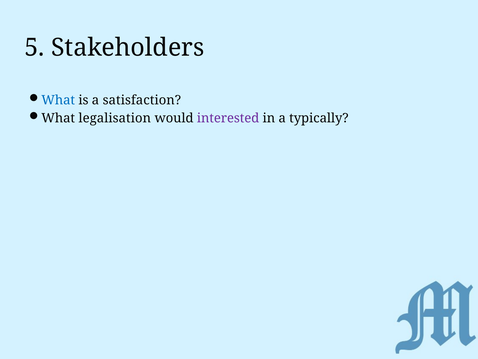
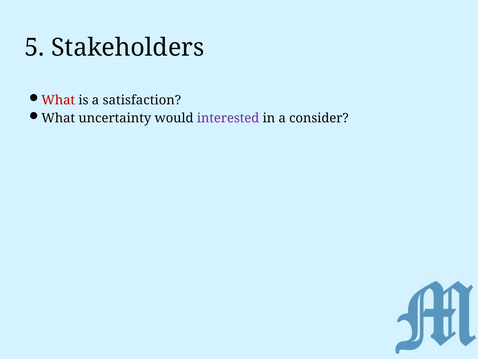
What colour: blue -> red (58, 100)
legalisation: legalisation -> uncertainty (115, 118)
typically: typically -> consider (319, 118)
